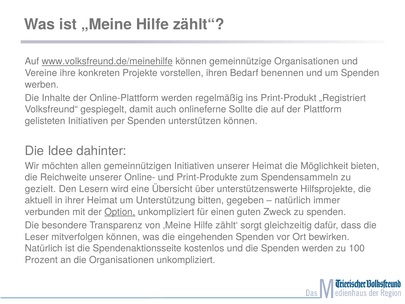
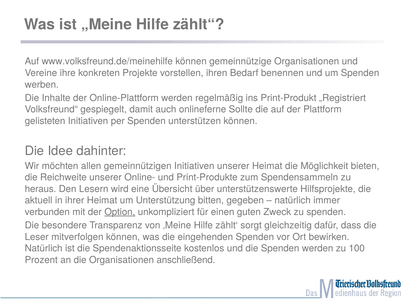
www.volksfreund.de/meinehilfe underline: present -> none (107, 61)
gezielt: gezielt -> heraus (40, 189)
Organisationen unkompliziert: unkompliziert -> anschließend (186, 260)
